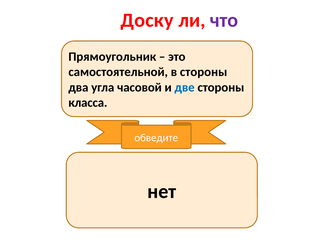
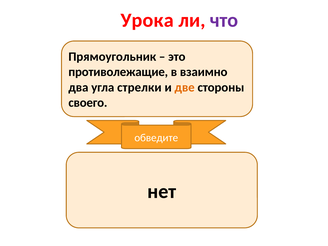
Доску: Доску -> Урока (147, 20)
самостоятельной: самостоятельной -> противолежащие (118, 72)
в стороны: стороны -> взаимно (204, 72)
часовой: часовой -> стрелки (139, 87)
две colour: blue -> orange (185, 87)
класса: класса -> своего (88, 103)
